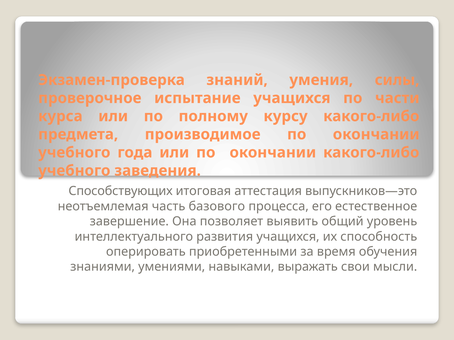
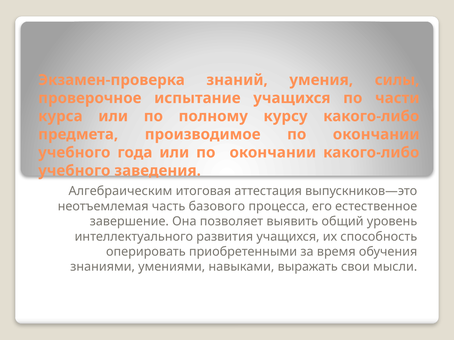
Способствующих: Способствующих -> Алгебраическим (120, 191)
